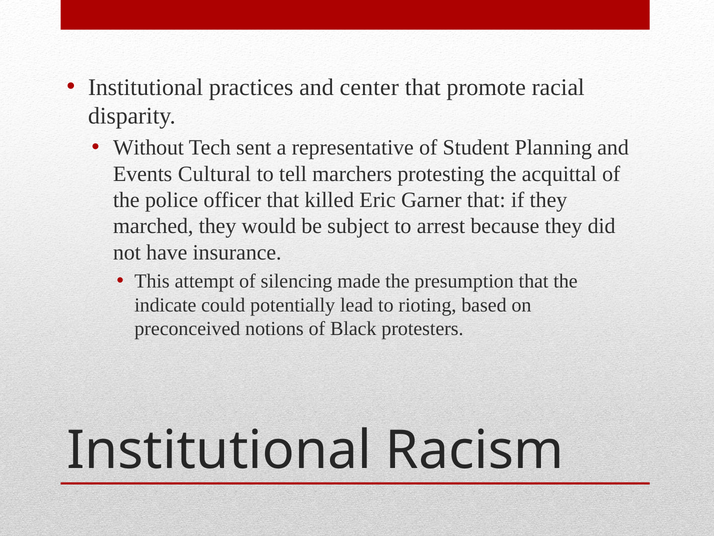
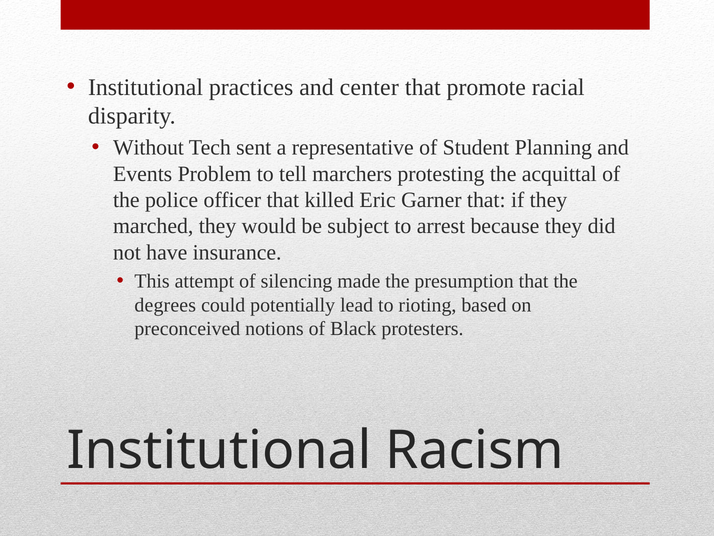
Cultural: Cultural -> Problem (215, 174)
indicate: indicate -> degrees (165, 305)
